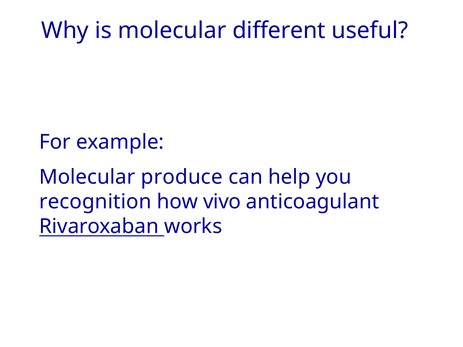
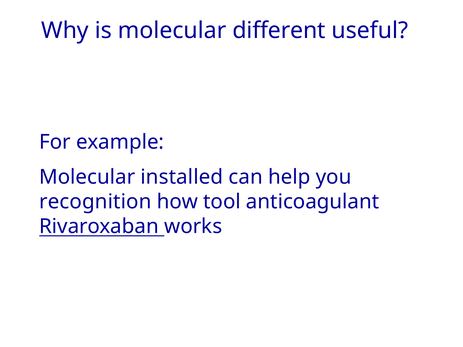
produce: produce -> installed (182, 177)
vivo: vivo -> tool (222, 202)
